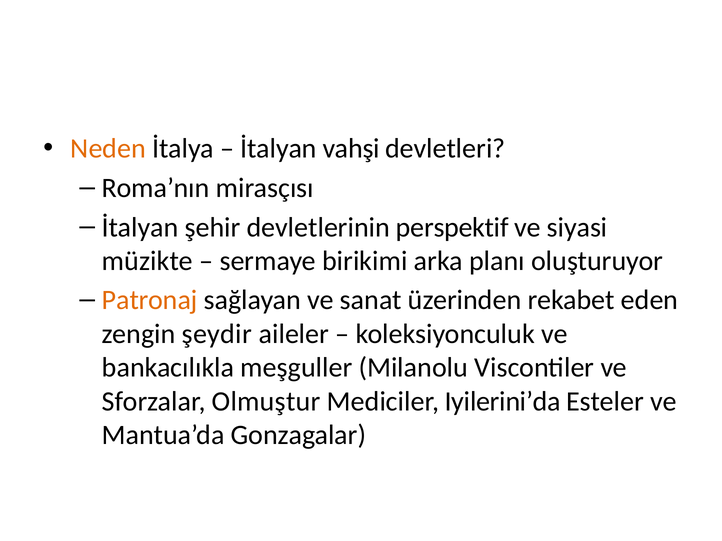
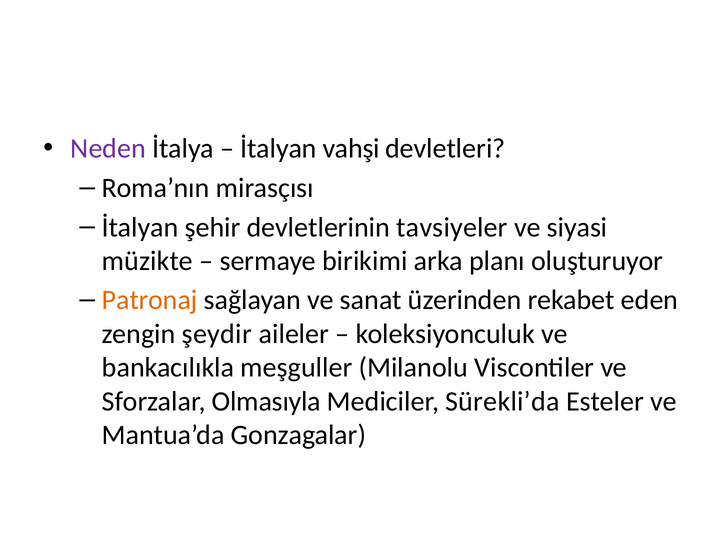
Neden colour: orange -> purple (108, 149)
perspektif: perspektif -> tavsiyeler (452, 227)
Olmuştur: Olmuştur -> Olmasıyla (266, 402)
Iyilerini’da: Iyilerini’da -> Sürekli’da (502, 402)
